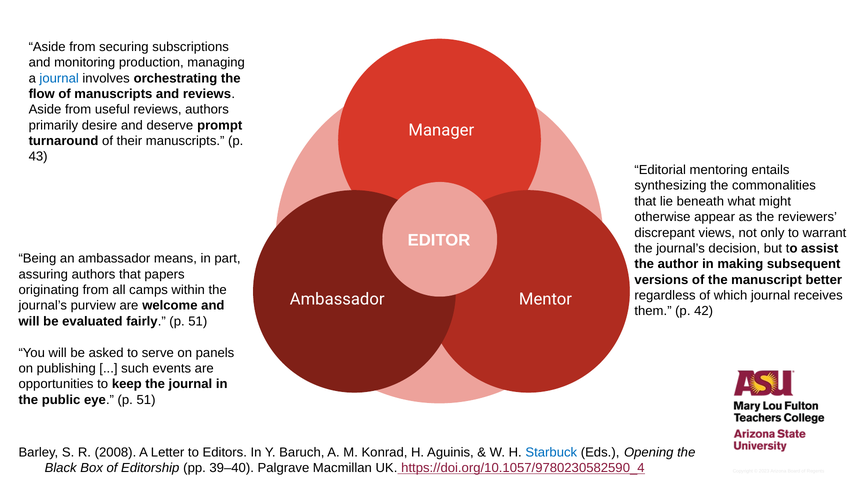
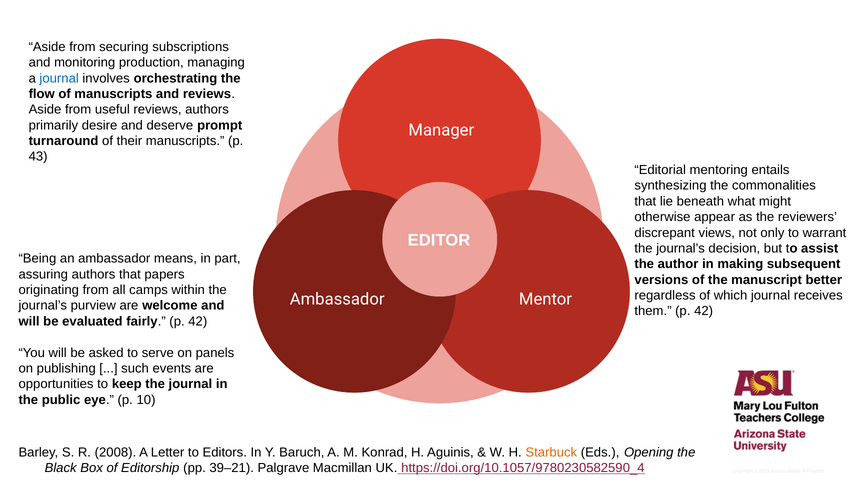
fairly p 51: 51 -> 42 (198, 322)
eye p 51: 51 -> 10 (146, 400)
Starbuck colour: blue -> orange (551, 453)
39–40: 39–40 -> 39–21 (232, 469)
